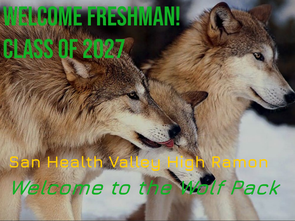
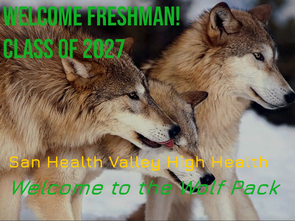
High Ramon: Ramon -> Health (240, 162)
